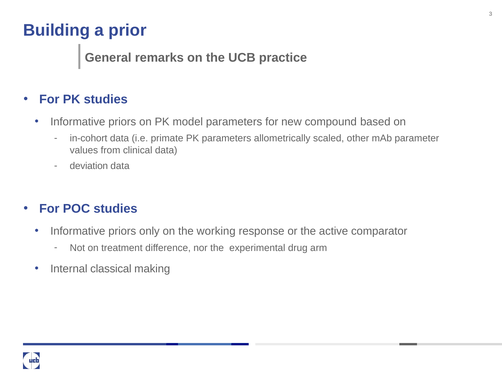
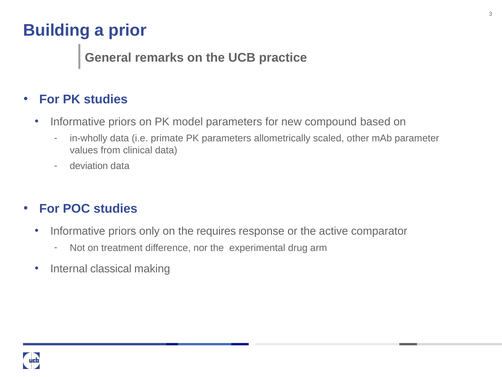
in-cohort: in-cohort -> in-wholly (89, 138)
working: working -> requires (216, 231)
